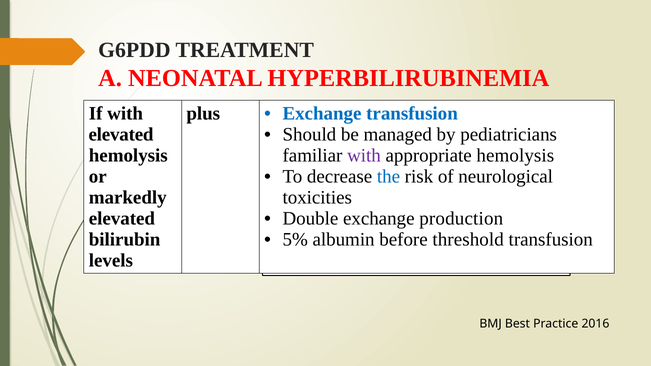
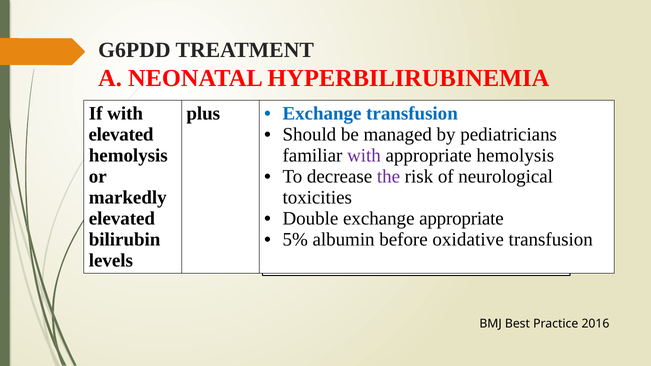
the colour: blue -> purple (388, 176)
exchange production: production -> appropriate (461, 218)
threshold: threshold -> oxidative (468, 239)
